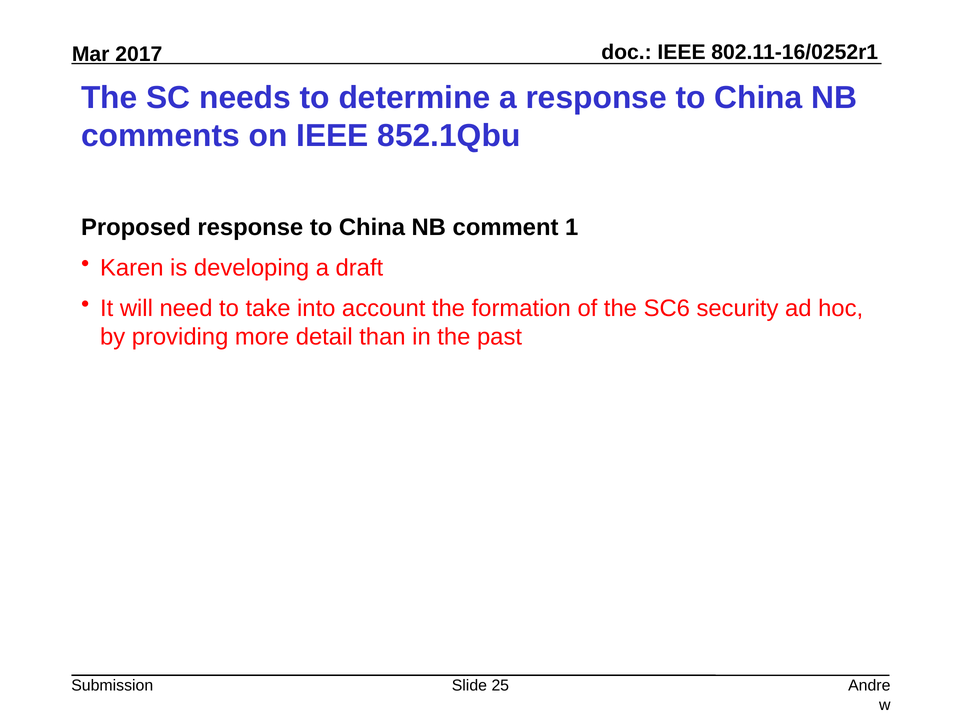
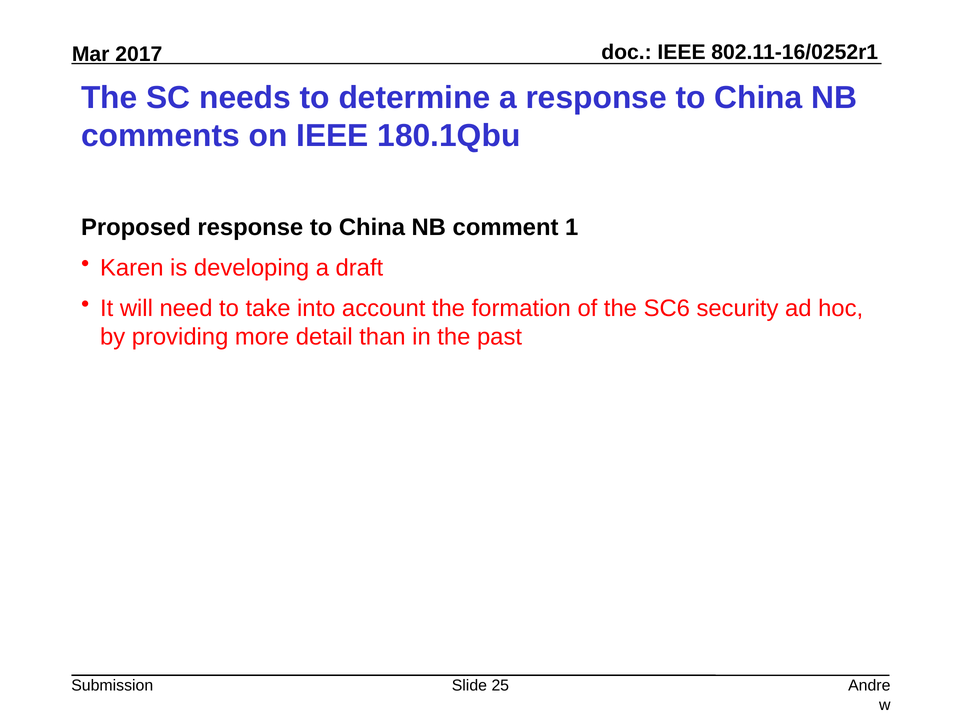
852.1Qbu: 852.1Qbu -> 180.1Qbu (449, 136)
